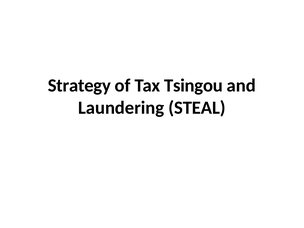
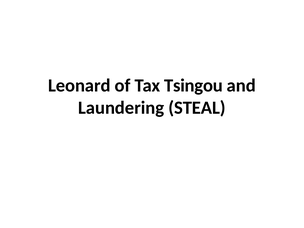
Strategy: Strategy -> Leonard (79, 85)
